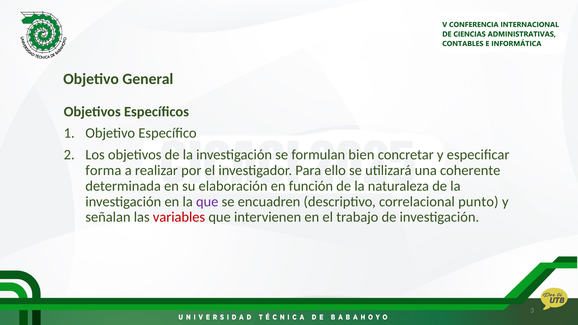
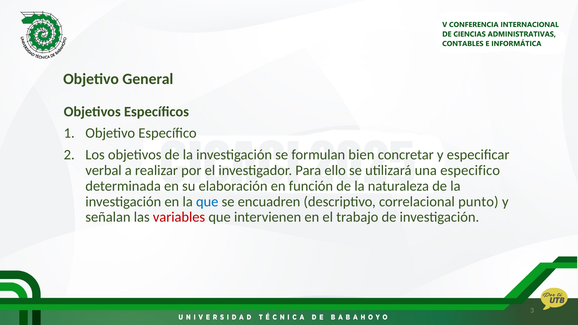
forma: forma -> verbal (104, 170)
coherente: coherente -> especifico (470, 170)
que colour: purple -> blue (207, 202)
